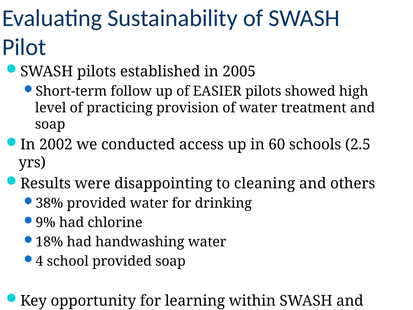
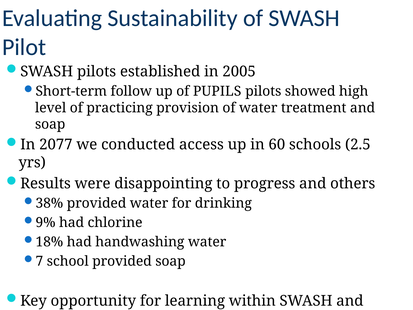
EASIER: EASIER -> PUPILS (217, 91)
2002: 2002 -> 2077 (56, 145)
cleaning: cleaning -> progress (265, 183)
4: 4 -> 7 (39, 261)
